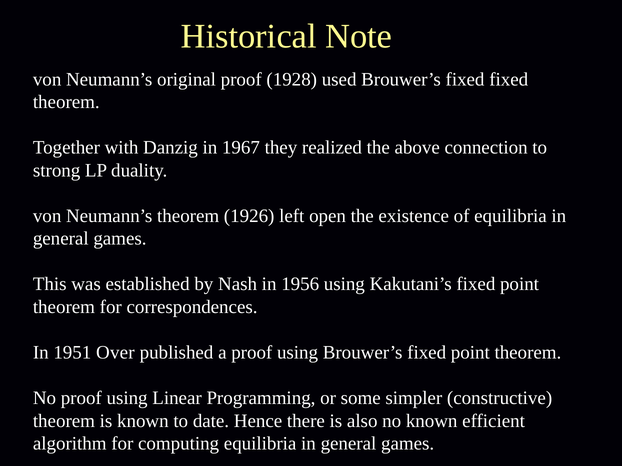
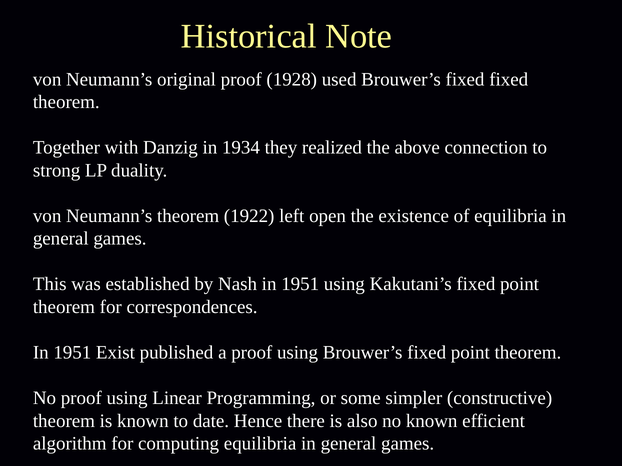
1967: 1967 -> 1934 (241, 148)
1926: 1926 -> 1922 (249, 216)
Nash in 1956: 1956 -> 1951 (300, 285)
Over: Over -> Exist (115, 353)
